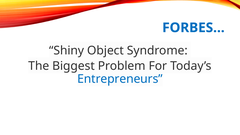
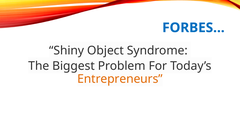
Entrepreneurs colour: blue -> orange (120, 79)
